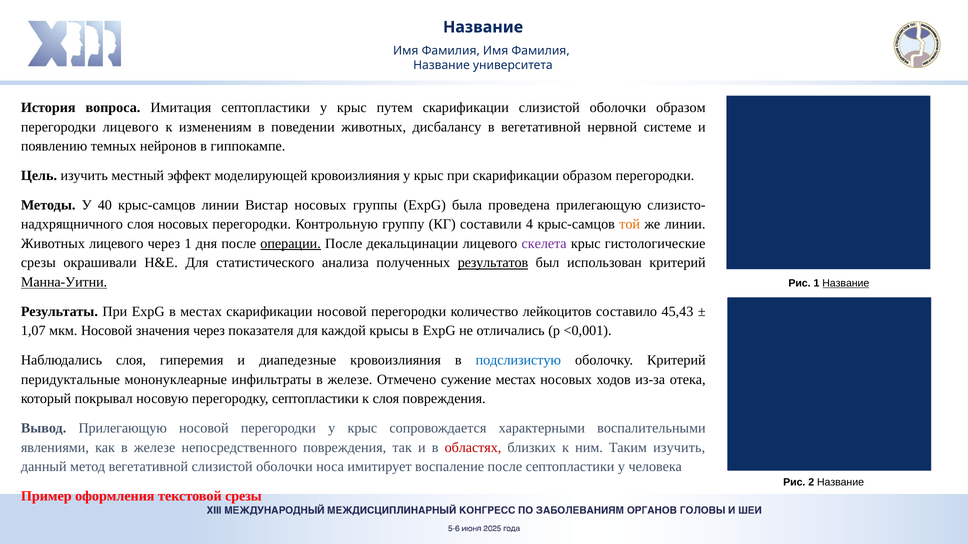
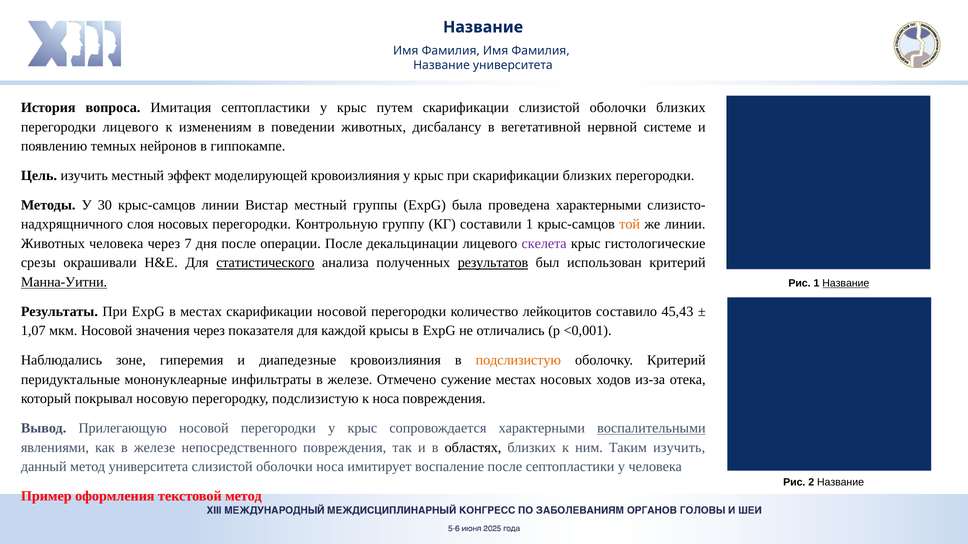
оболочки образом: образом -> близких (681, 108)
скарификации образом: образом -> близких (587, 176)
40: 40 -> 30 (105, 205)
Вистар носовых: носовых -> местный (320, 205)
проведена прилегающую: прилегающую -> характерными (599, 205)
составили 4: 4 -> 1 (530, 224)
Животных лицевого: лицевого -> человека (116, 244)
через 1: 1 -> 7 (188, 244)
операции underline: present -> none (291, 244)
статистического underline: none -> present (265, 263)
Наблюдались слоя: слоя -> зоне (131, 361)
подслизистую colour: blue -> orange (518, 361)
перегородку септопластики: септопластики -> подслизистую (315, 399)
к слоя: слоя -> носа (386, 399)
воспалительными underline: none -> present (651, 429)
областях colour: red -> black (473, 448)
метод вегетативной: вегетативной -> университета (148, 467)
текстовой срезы: срезы -> метод (243, 497)
